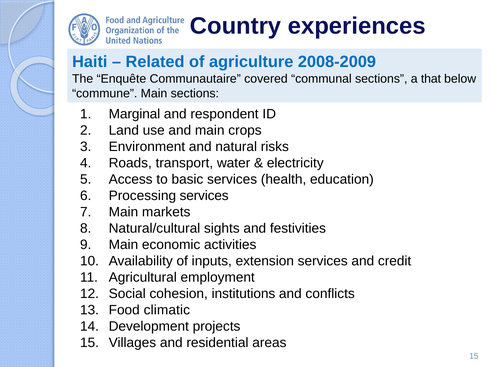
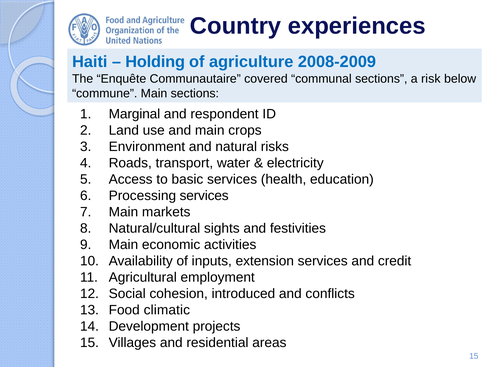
Related: Related -> Holding (155, 62)
that: that -> risk (431, 79)
institutions: institutions -> introduced (243, 294)
